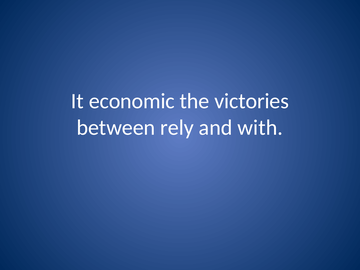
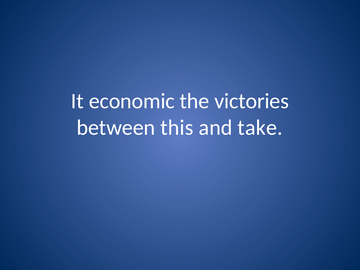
rely: rely -> this (177, 128)
with: with -> take (260, 128)
